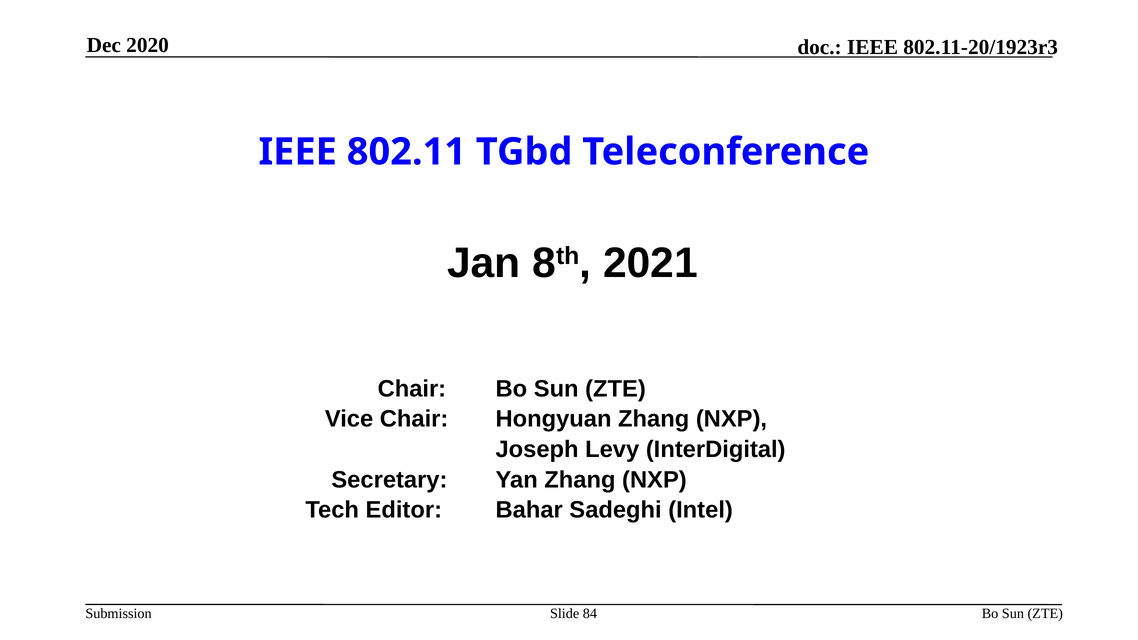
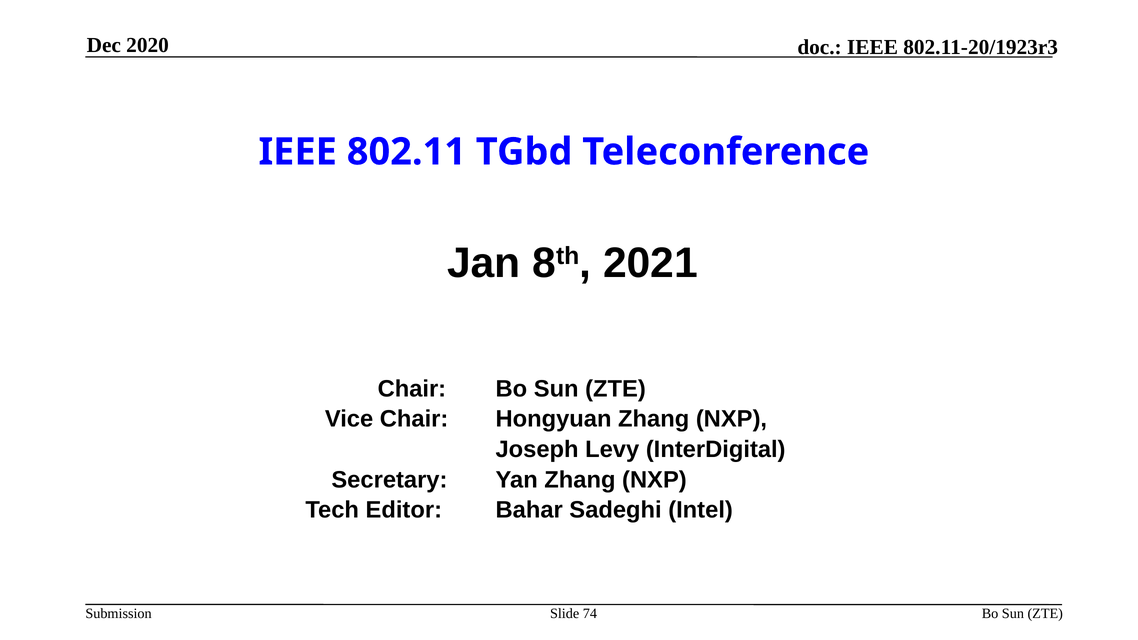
84: 84 -> 74 (590, 614)
